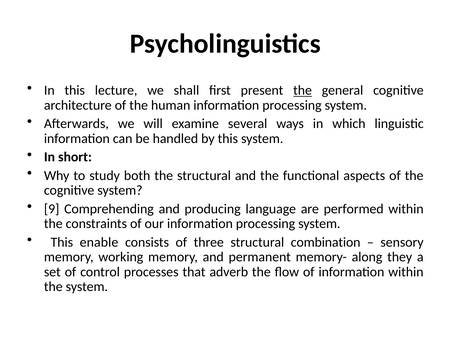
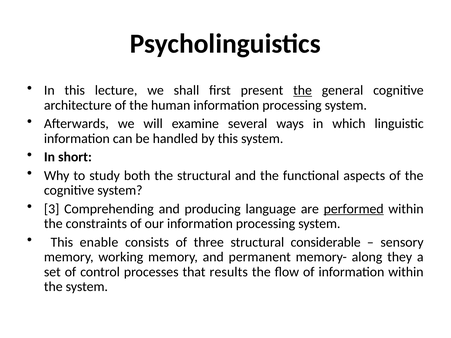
9: 9 -> 3 (52, 209)
performed underline: none -> present (354, 209)
combination: combination -> considerable (326, 242)
adverb: adverb -> results (229, 272)
